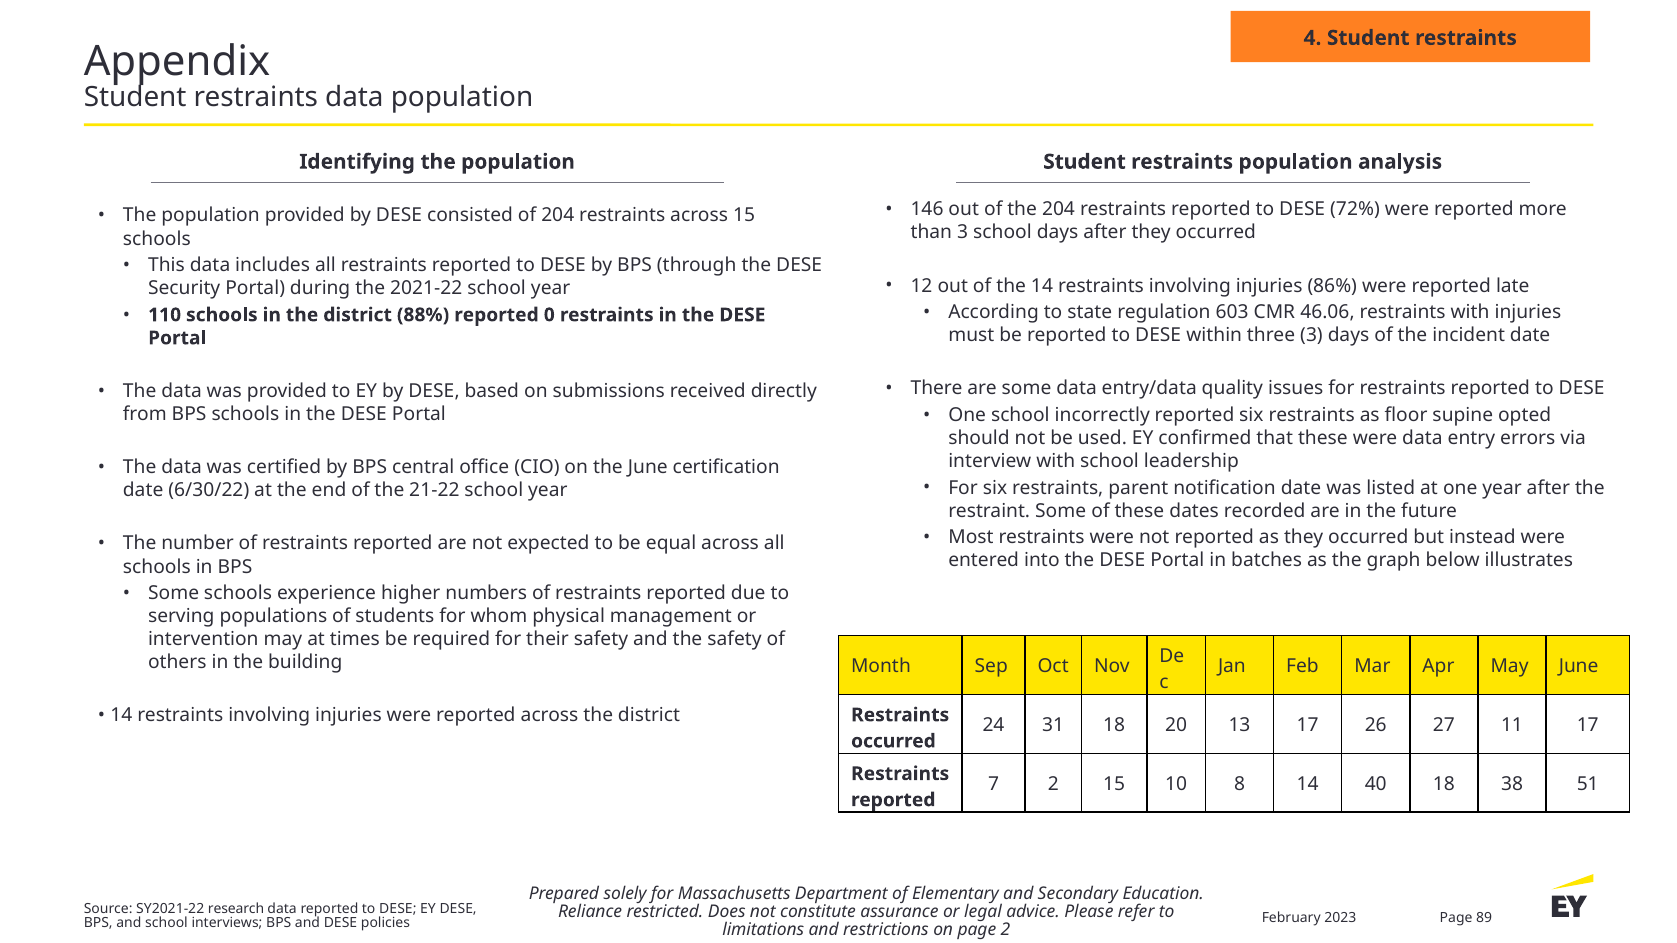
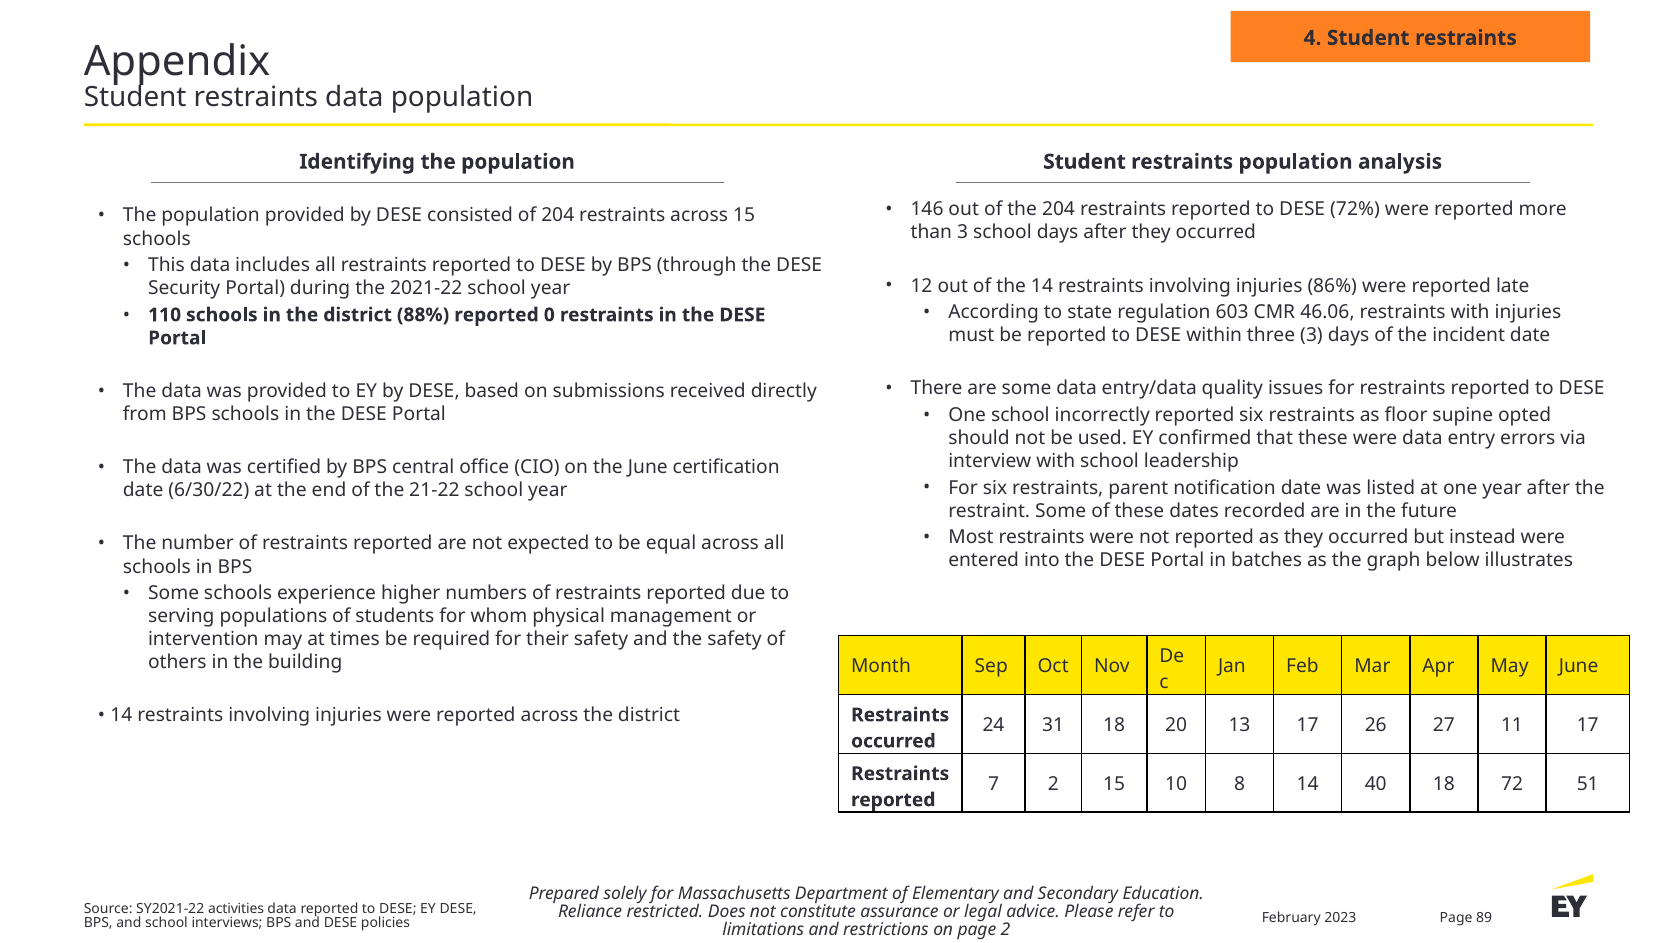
38: 38 -> 72 (1512, 784)
research: research -> activities (236, 909)
